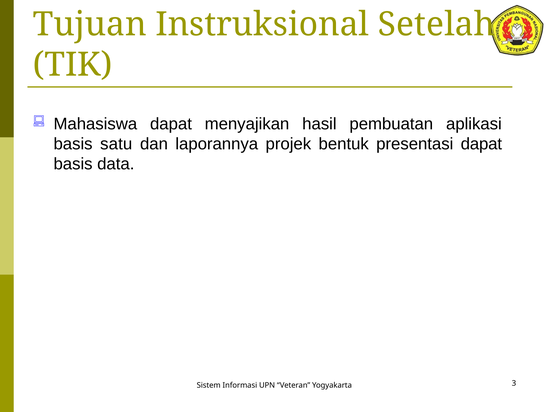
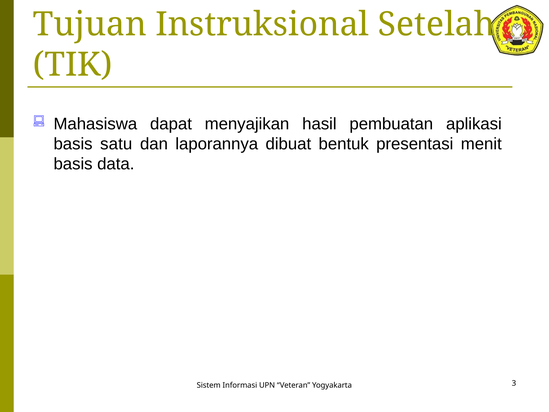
projek: projek -> dibuat (288, 144)
presentasi dapat: dapat -> menit (481, 144)
